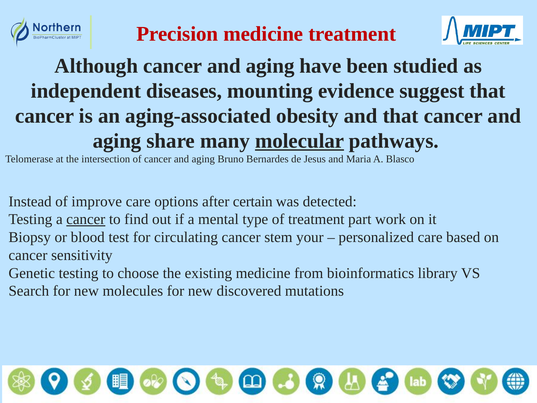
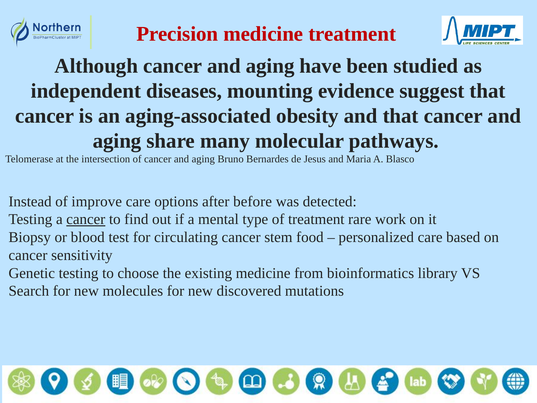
molecular underline: present -> none (300, 141)
certain: certain -> before (253, 201)
part: part -> rare (360, 219)
your: your -> food (310, 237)
